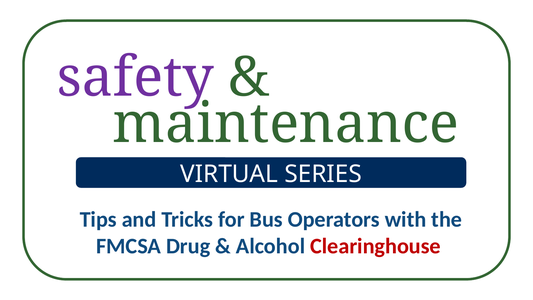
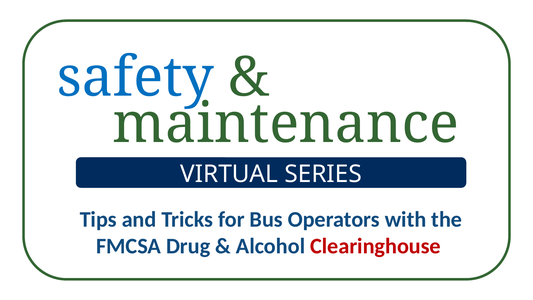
safety colour: purple -> blue (135, 77)
